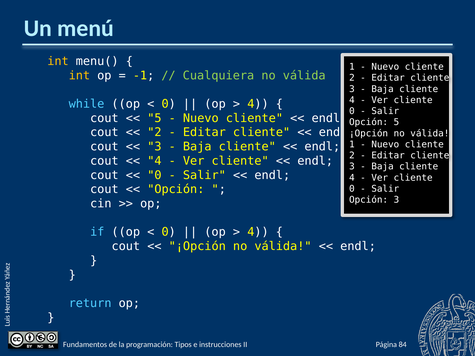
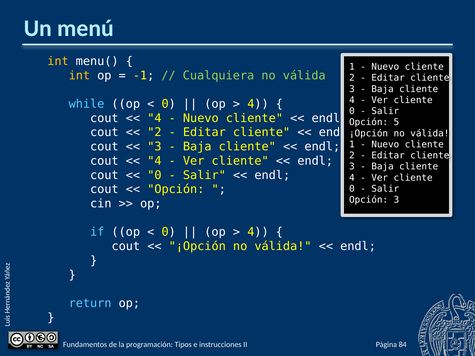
5: 5 -> 4 (154, 118)
